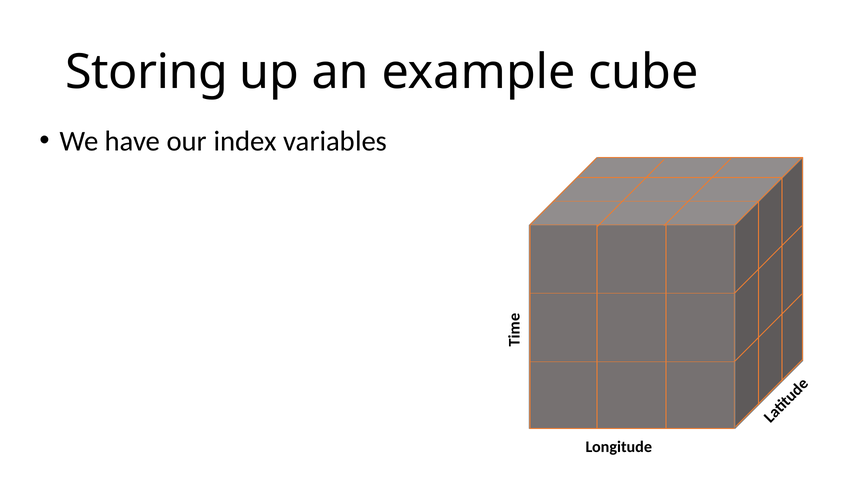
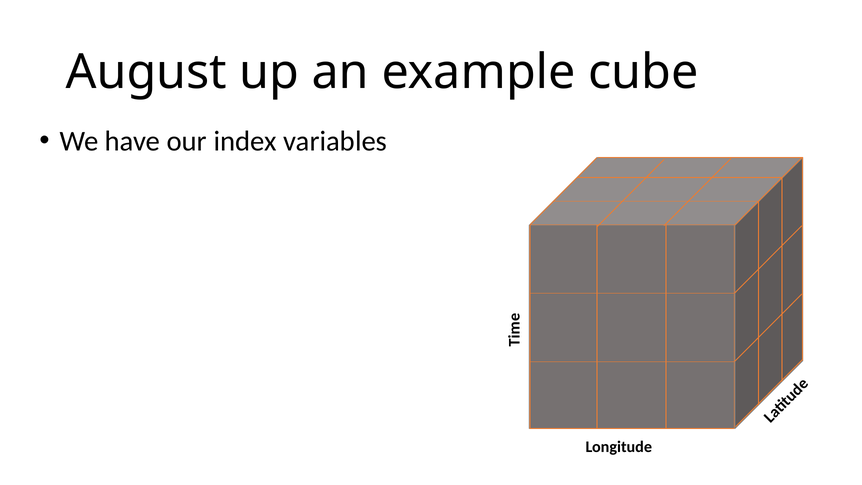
Storing: Storing -> August (146, 72)
